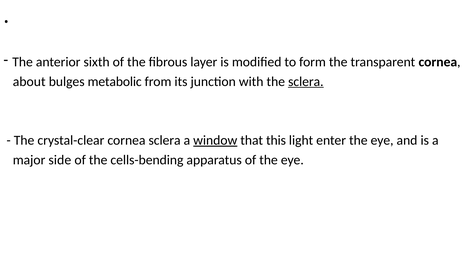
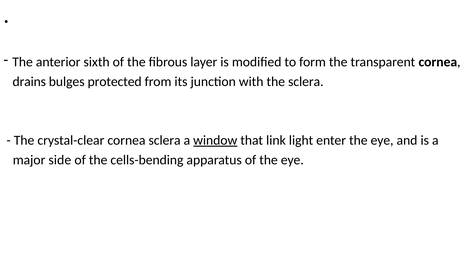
about: about -> drains (29, 82)
metabolic: metabolic -> protected (115, 82)
sclera underline: present -> none (306, 82)
this: this -> link (276, 140)
